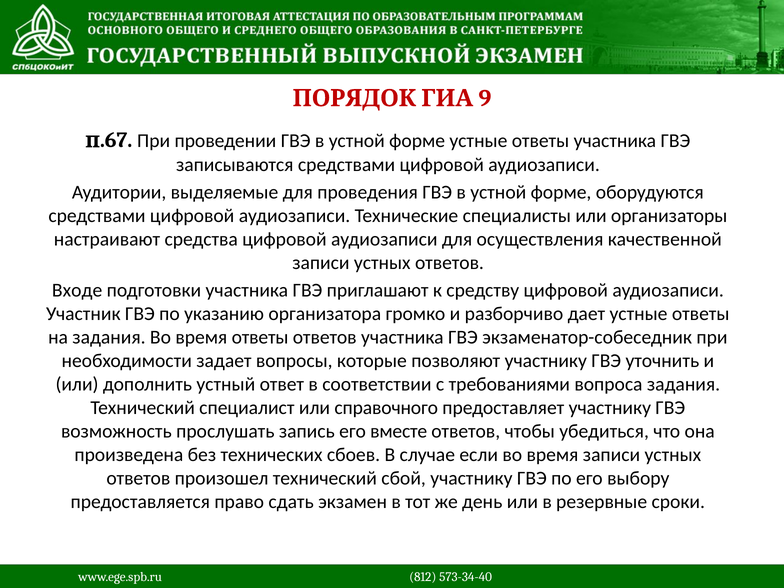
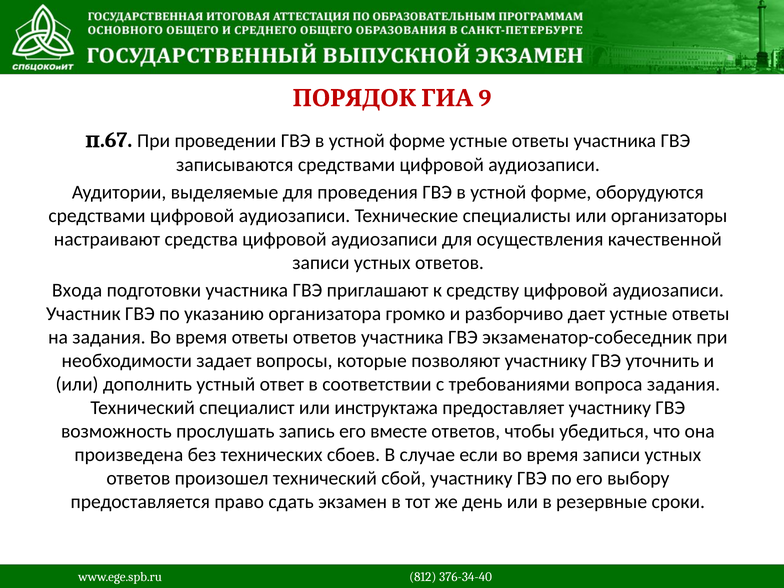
Входе: Входе -> Входа (77, 290)
справочного: справочного -> инструктажа (386, 408)
573-34-40: 573-34-40 -> 376-34-40 (466, 577)
